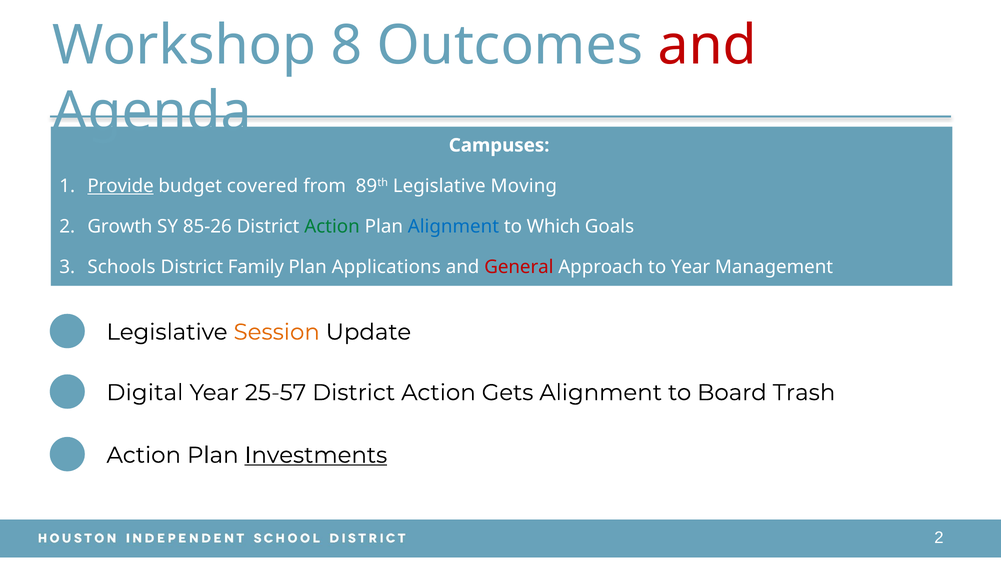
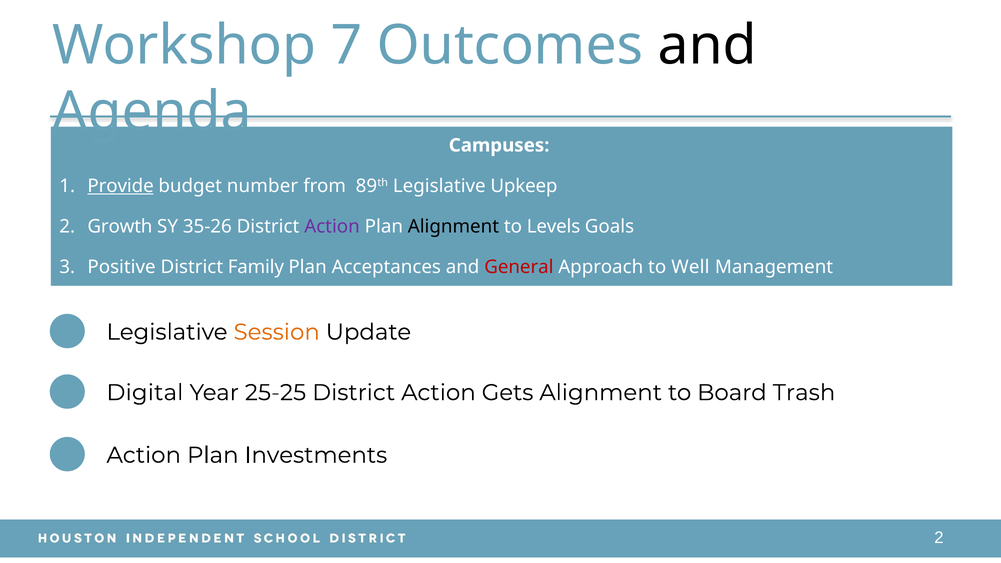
8: 8 -> 7 (347, 46)
and colour: red -> black (707, 46)
covered: covered -> number (263, 186)
Moving: Moving -> Upkeep (524, 186)
85-26: 85-26 -> 35-26 (207, 226)
Action colour: green -> purple (332, 226)
Alignment colour: blue -> black (453, 226)
Which: Which -> Levels (554, 226)
Schools: Schools -> Positive (122, 267)
Applications: Applications -> Acceptances (386, 267)
to Year: Year -> Well (690, 267)
25-57: 25-57 -> 25-25 (275, 393)
Investments underline: present -> none (316, 455)
